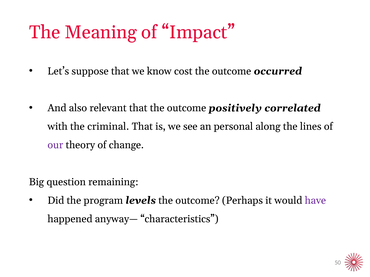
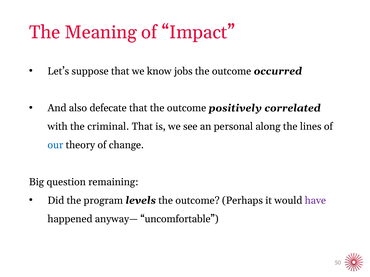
cost: cost -> jobs (183, 71)
relevant: relevant -> defecate (108, 108)
our colour: purple -> blue (55, 145)
characteristics: characteristics -> uncomfortable (179, 219)
